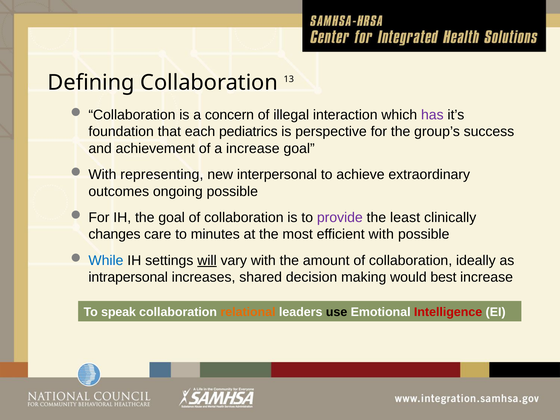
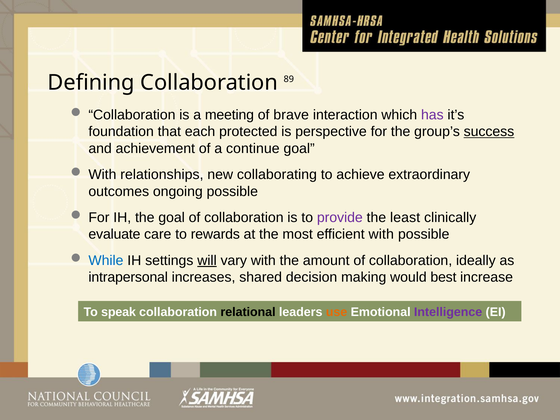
13: 13 -> 89 (289, 79)
concern: concern -> meeting (229, 115)
illegal: illegal -> brave (291, 115)
pediatrics: pediatrics -> protected (248, 132)
success underline: none -> present (489, 132)
a increase: increase -> continue (253, 148)
representing: representing -> relationships (162, 175)
interpersonal: interpersonal -> collaborating (277, 175)
changes: changes -> evaluate (114, 234)
minutes: minutes -> rewards (215, 234)
relational colour: orange -> black (248, 312)
use colour: black -> orange (337, 312)
Intelligence colour: red -> purple (448, 312)
